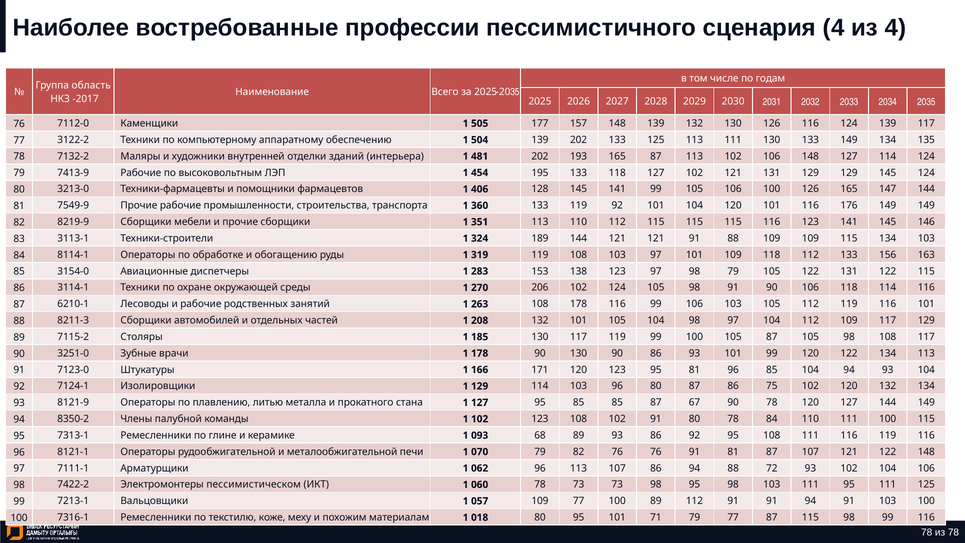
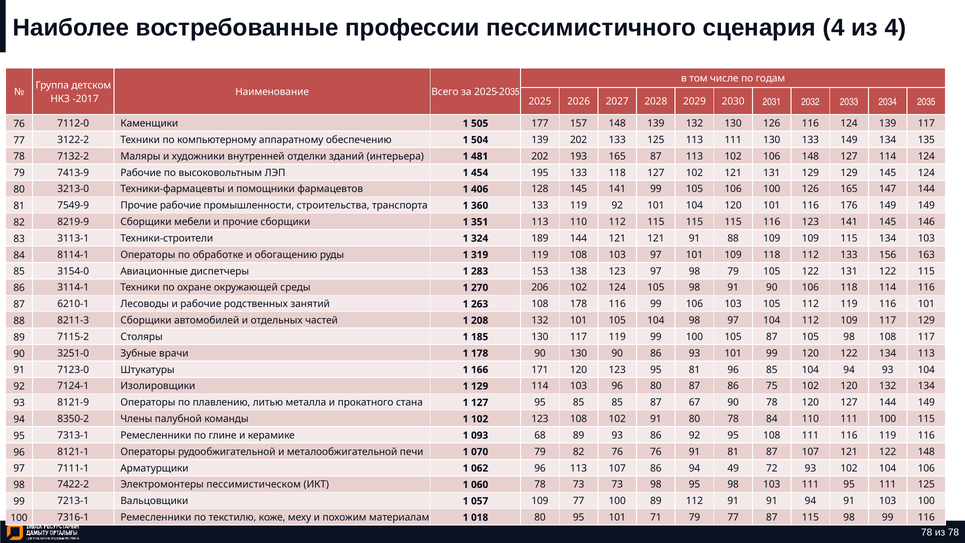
область: область -> детском (91, 85)
94 88: 88 -> 49 (733, 468)
